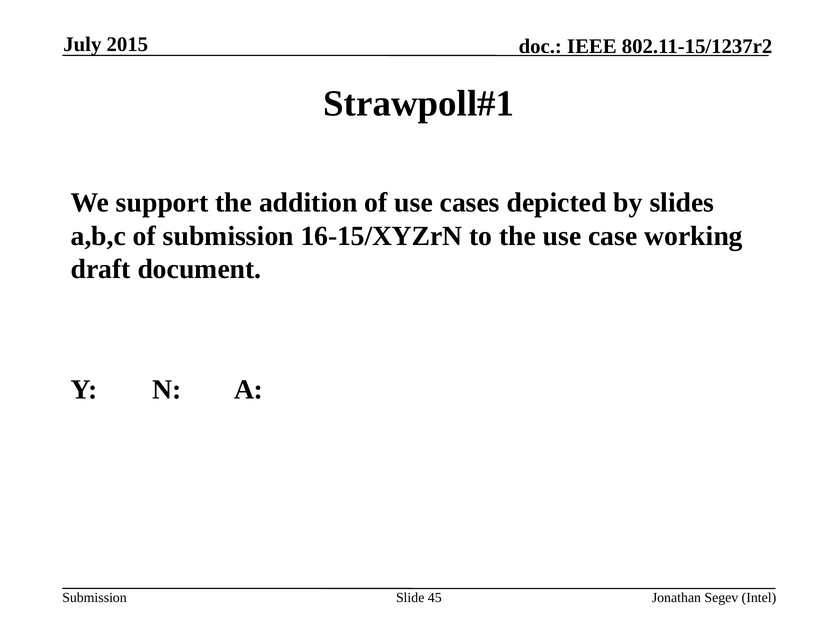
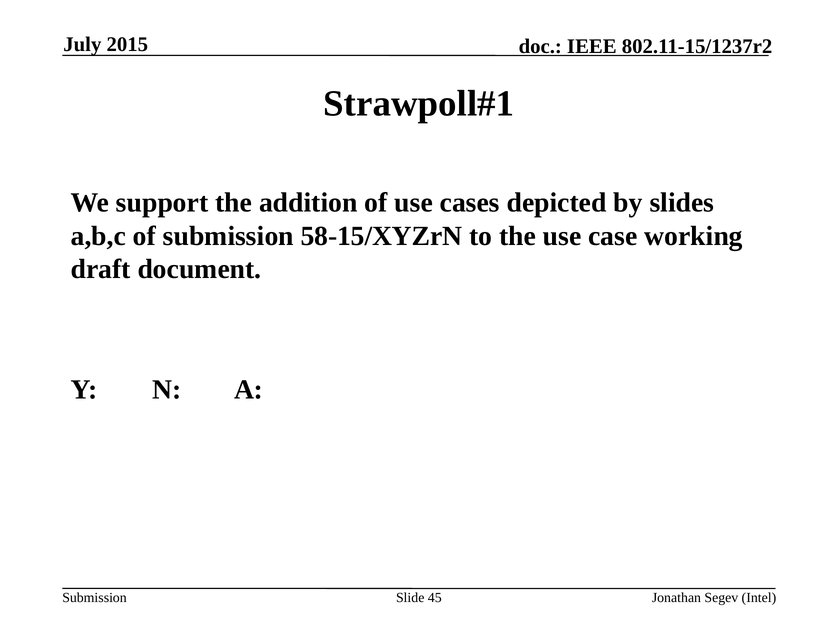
16-15/XYZrN: 16-15/XYZrN -> 58-15/XYZrN (381, 236)
